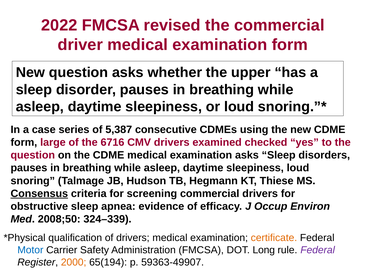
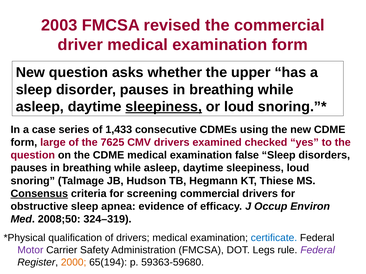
2022: 2022 -> 2003 (59, 25)
sleepiness underline: none -> present (164, 107)
5,387: 5,387 -> 1,433 (119, 130)
6716: 6716 -> 7625 (112, 143)
examination asks: asks -> false (247, 155)
324–339: 324–339 -> 324–319 (107, 220)
certificate colour: orange -> blue (274, 238)
Motor colour: blue -> purple (30, 250)
Long: Long -> Legs (264, 250)
59363-49907: 59363-49907 -> 59363-59680 (173, 263)
